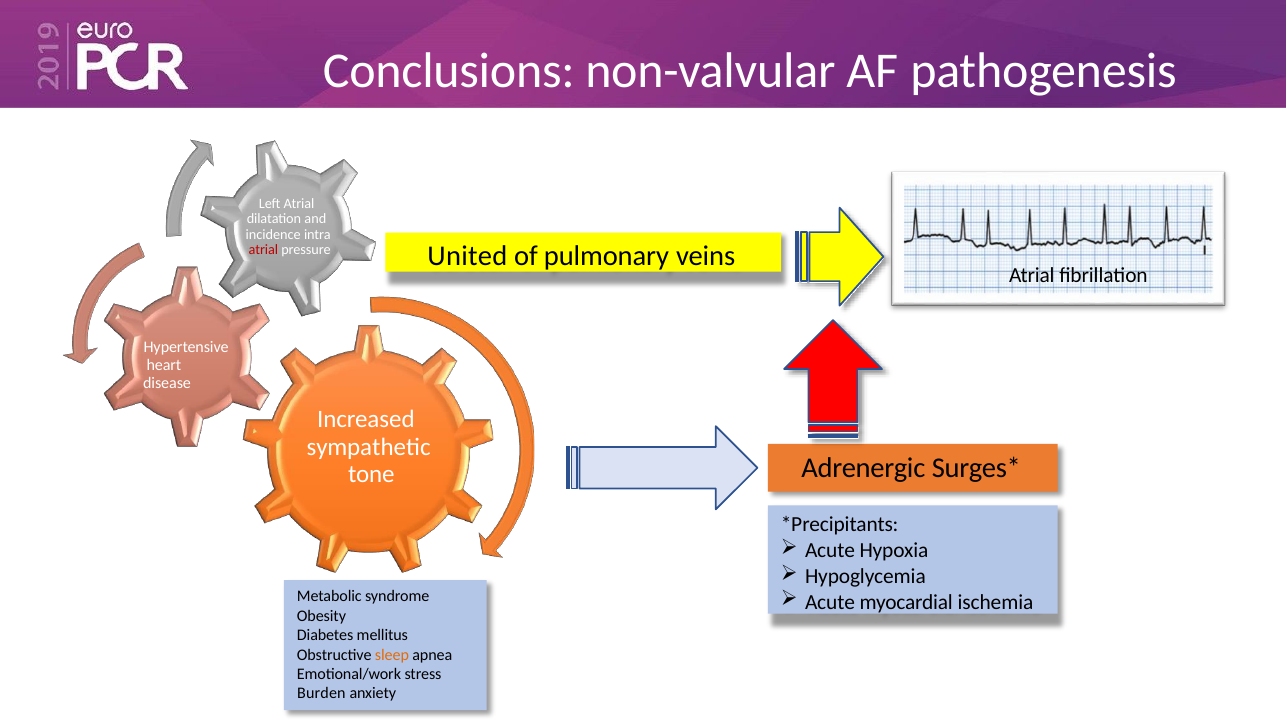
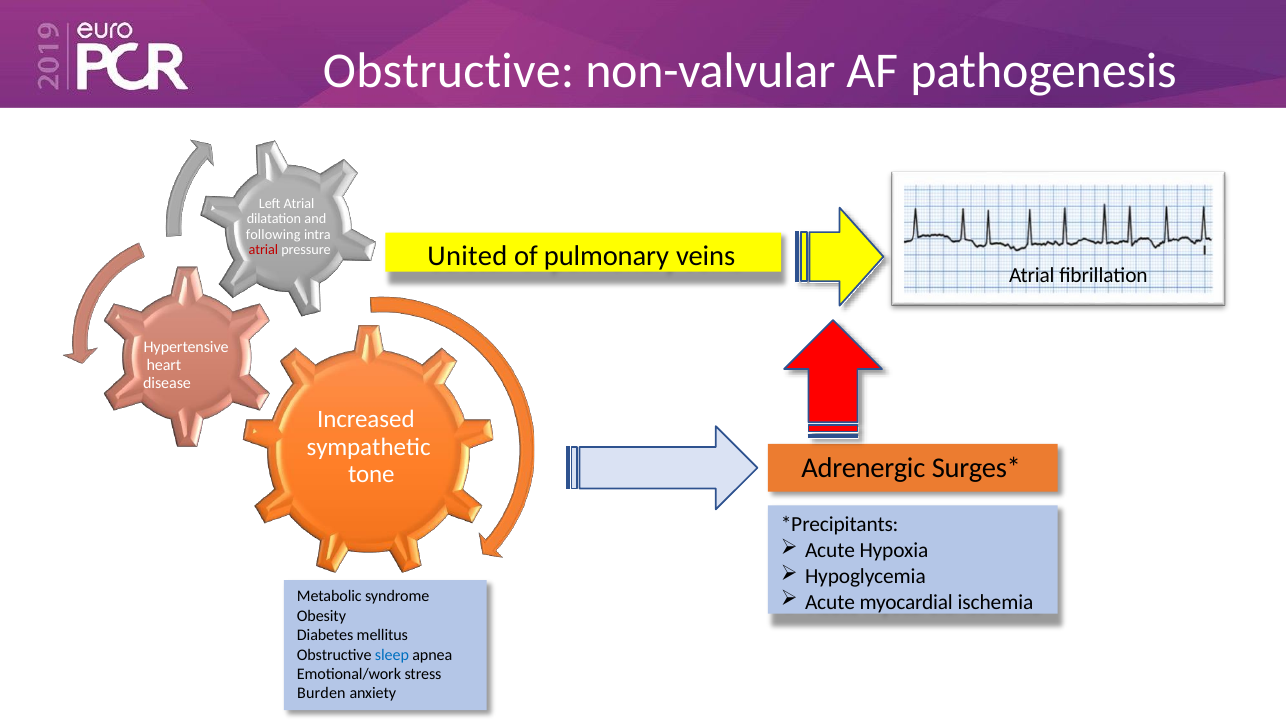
Conclusions: Conclusions -> Obstructive (449, 71)
incidence: incidence -> following (273, 234)
sleep colour: orange -> blue (392, 654)
